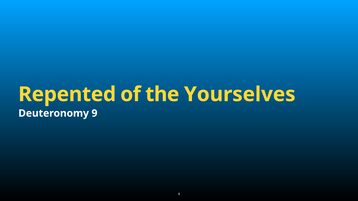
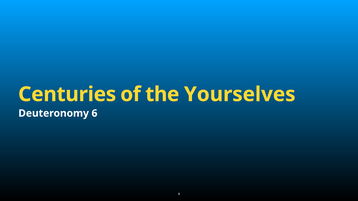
Repented: Repented -> Centuries (67, 94)
9: 9 -> 6 (94, 113)
